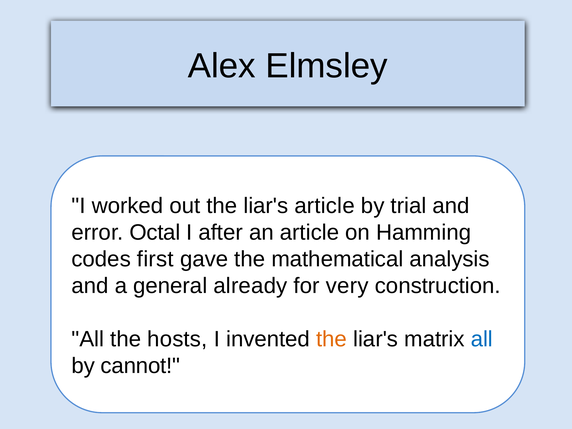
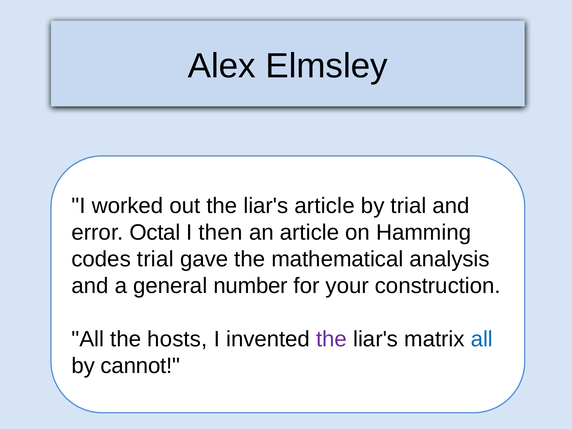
after: after -> then (221, 232)
codes first: first -> trial (155, 259)
already: already -> number (251, 286)
very: very -> your (347, 286)
the colour: orange -> purple (332, 339)
